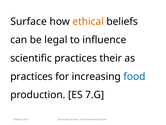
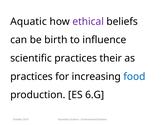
Surface: Surface -> Aquatic (29, 21)
ethical colour: orange -> purple (88, 21)
legal: legal -> birth (56, 40)
7.G: 7.G -> 6.G (95, 94)
